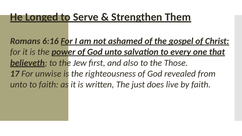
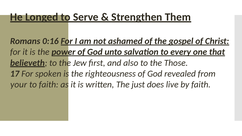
6:16: 6:16 -> 0:16 (50, 41)
unwise: unwise -> spoken (48, 74)
unto: unto -> your (19, 85)
